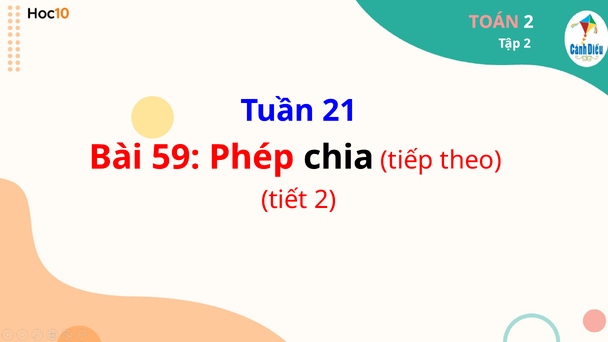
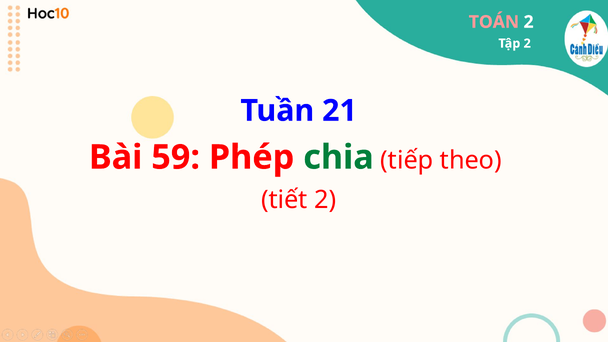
chia colour: black -> green (339, 157)
